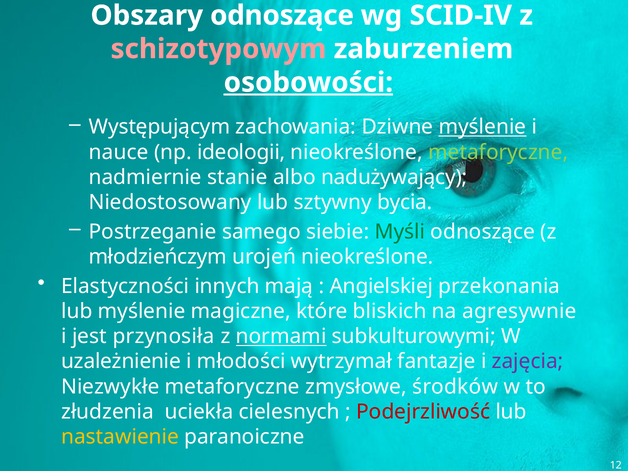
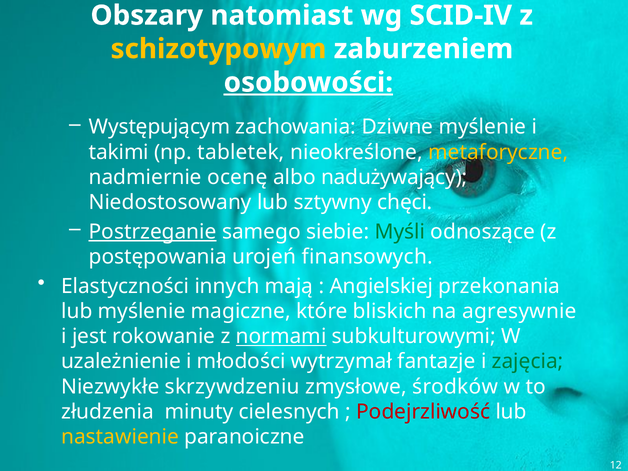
Obszary odnoszące: odnoszące -> natomiast (282, 15)
schizotypowym colour: pink -> yellow (218, 49)
myślenie underline: present -> none (482, 127)
nauce: nauce -> takimi (119, 152)
ideologii: ideologii -> tabletek (241, 152)
metaforyczne colour: light green -> yellow (498, 152)
stanie: stanie -> ocenę (237, 177)
bycia: bycia -> chęci (405, 202)
Postrzeganie underline: none -> present (153, 232)
młodzieńczym: młodzieńczym -> postępowania (158, 257)
urojeń nieokreślone: nieokreślone -> finansowych (367, 257)
przynosiła: przynosiła -> rokowanie (164, 336)
zajęcia colour: purple -> green (528, 362)
Niezwykłe metaforyczne: metaforyczne -> skrzywdzeniu (232, 387)
uciekła: uciekła -> minuty (199, 412)
